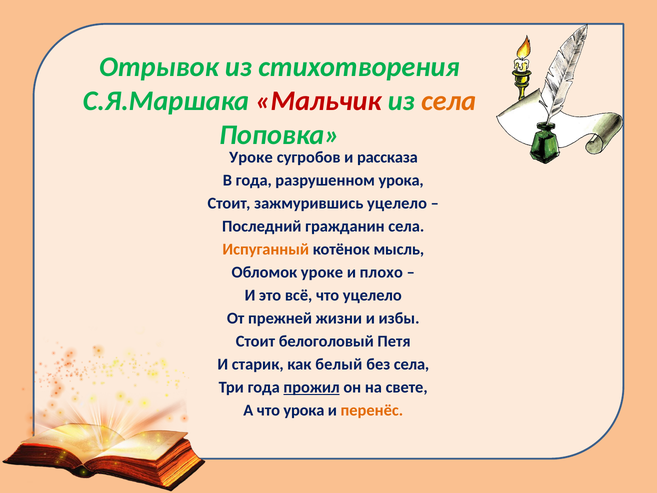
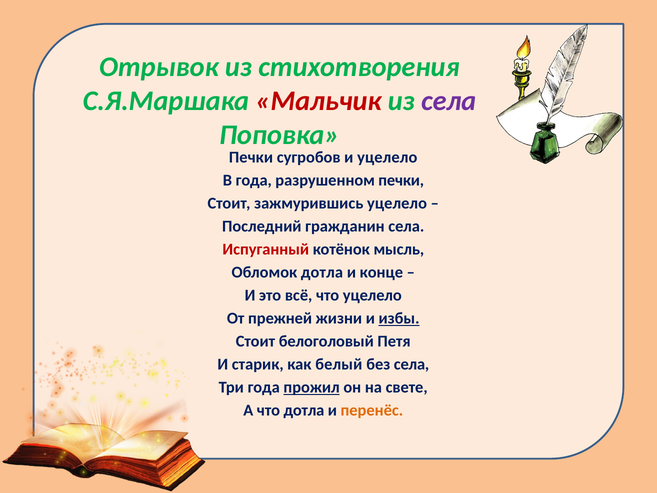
села colour: orange -> purple (449, 101)
Уроке: Уроке -> Печки (251, 157)
и рассказа: рассказа -> уцелело (387, 157)
разрушенном урока: урока -> печки (401, 180)
Испуганный colour: orange -> red (266, 249)
Обломок уроке: уроке -> дотла (322, 272)
плохо: плохо -> конце (381, 272)
избы underline: none -> present (399, 318)
что урока: урока -> дотла (304, 410)
